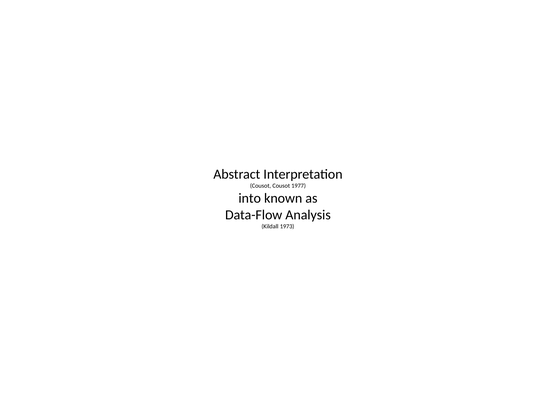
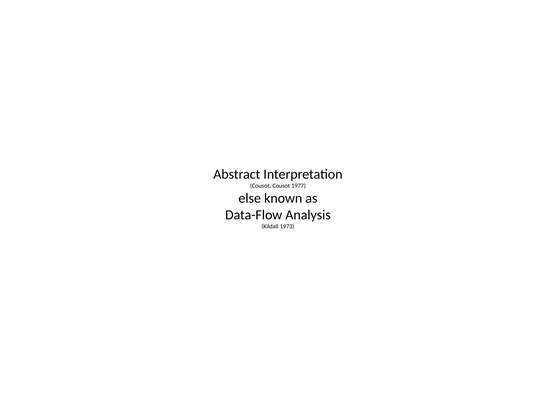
into: into -> else (250, 198)
